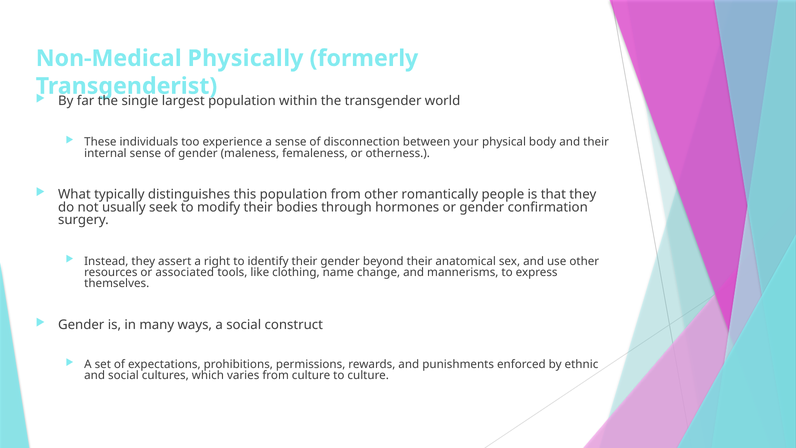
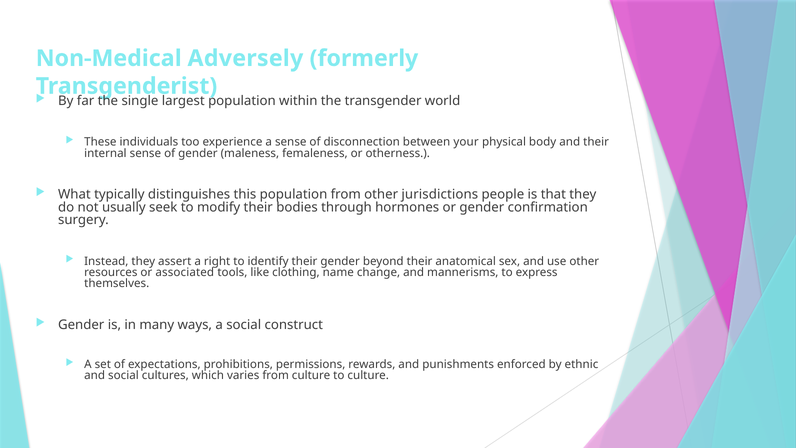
Physically: Physically -> Adversely (245, 58)
romantically: romantically -> jurisdictions (440, 194)
